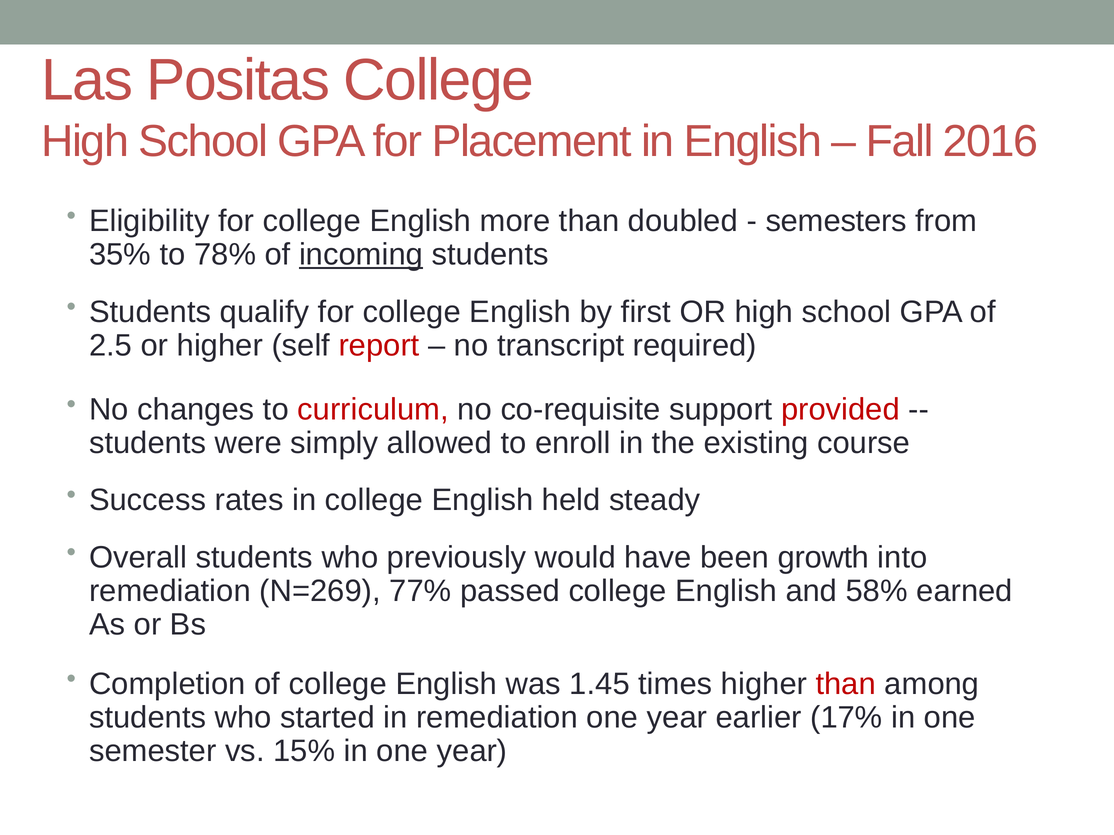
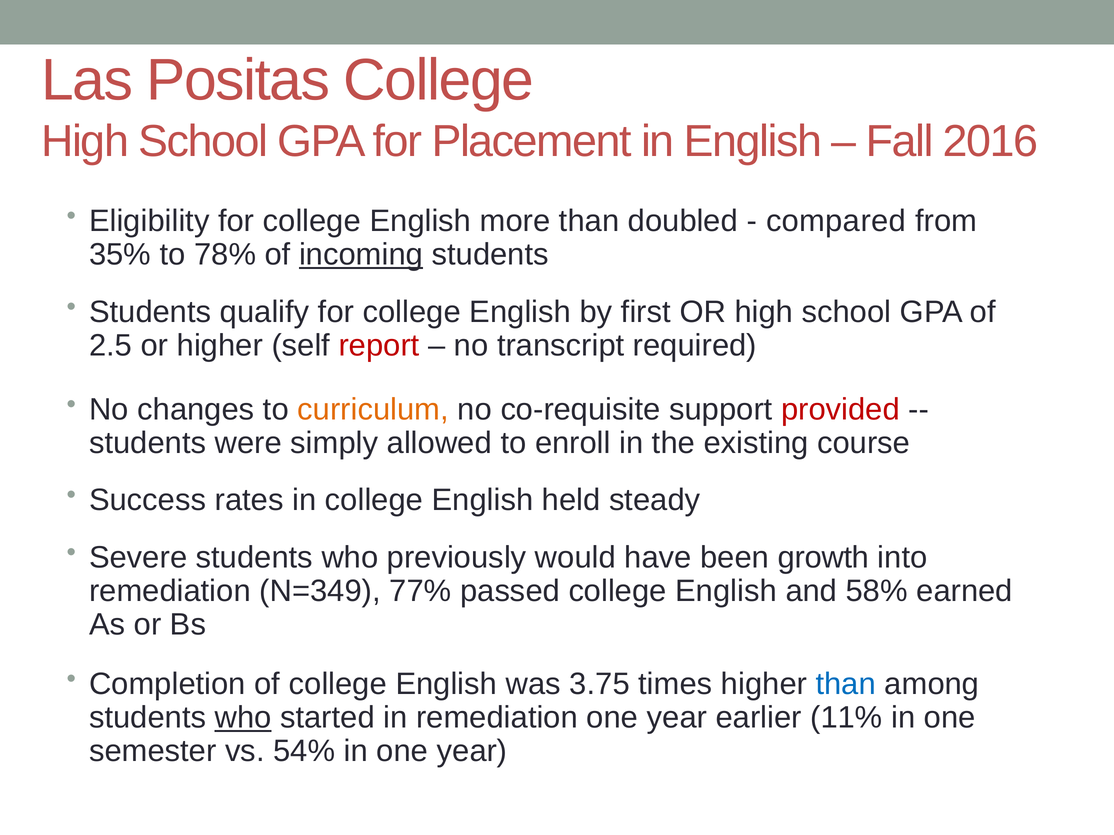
semesters: semesters -> compared (836, 221)
curriculum colour: red -> orange (373, 410)
Overall: Overall -> Severe (138, 558)
N=269: N=269 -> N=349 (320, 591)
1.45: 1.45 -> 3.75 (600, 685)
than colour: red -> blue (846, 685)
who underline: none -> present (243, 718)
17%: 17% -> 11% (846, 718)
15%: 15% -> 54% (304, 751)
